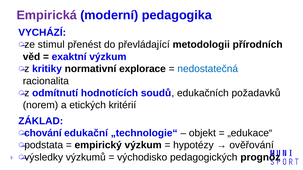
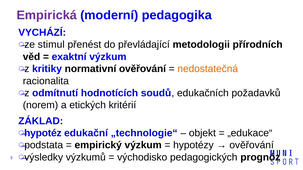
normativní explorace: explorace -> ověřování (142, 69)
nedostatečná colour: blue -> orange (208, 69)
chování: chování -> hypotéz (43, 133)
